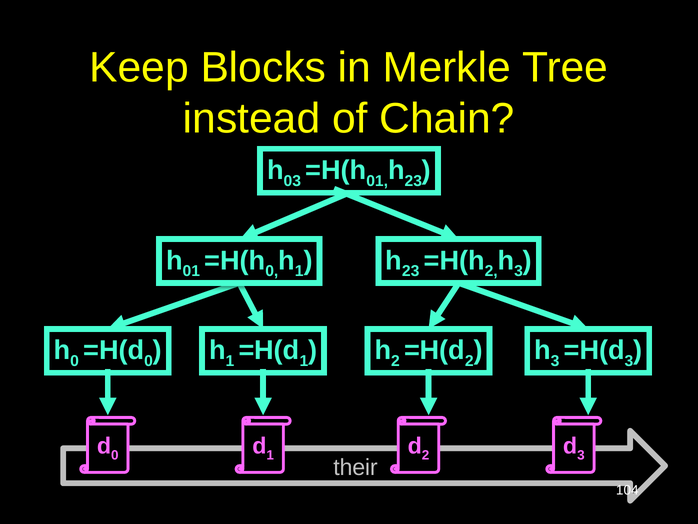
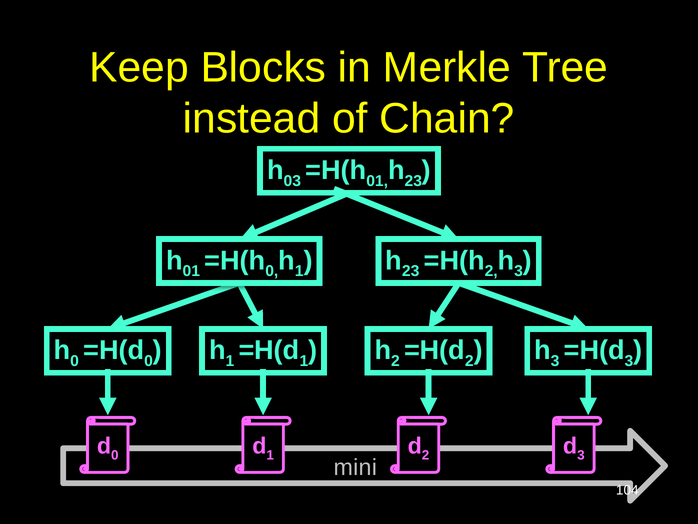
their: their -> mini (355, 467)
